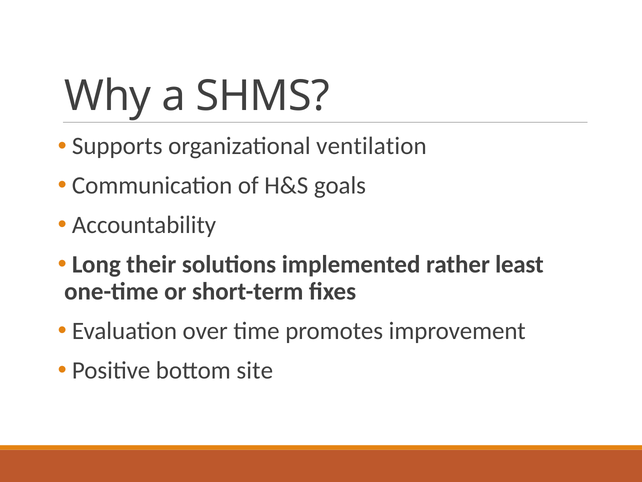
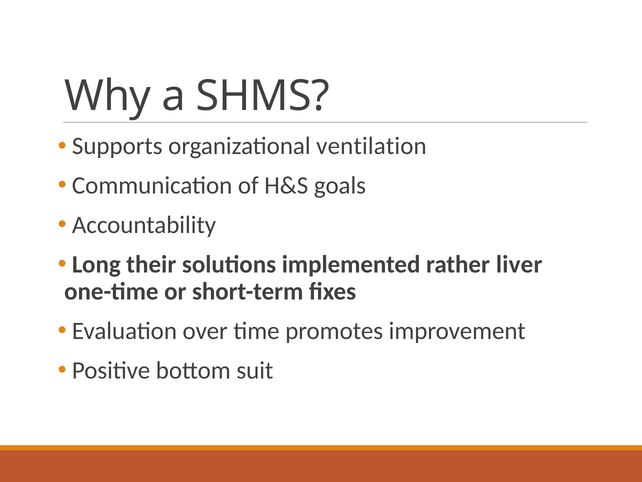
least: least -> liver (519, 264)
site: site -> suit (255, 370)
